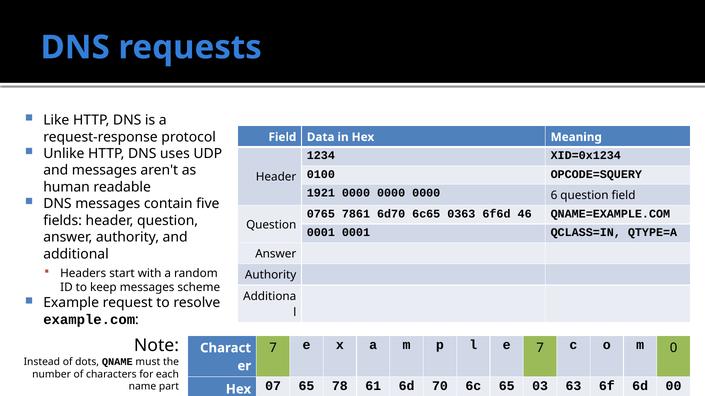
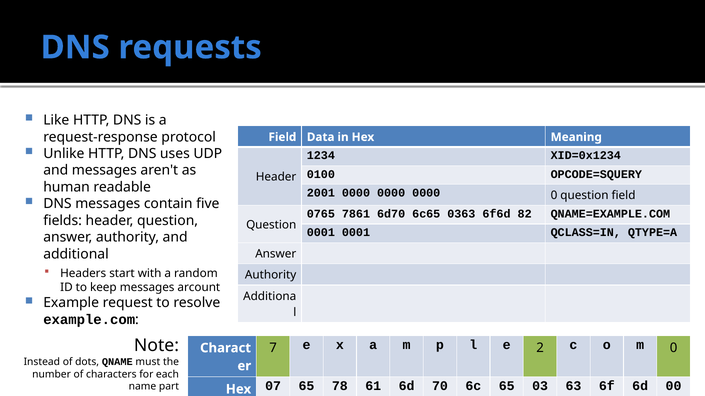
1921: 1921 -> 2001 (321, 193)
0000 6: 6 -> 0 (554, 196)
46: 46 -> 82 (525, 214)
scheme: scheme -> arcount (199, 288)
e 7: 7 -> 2 (540, 348)
